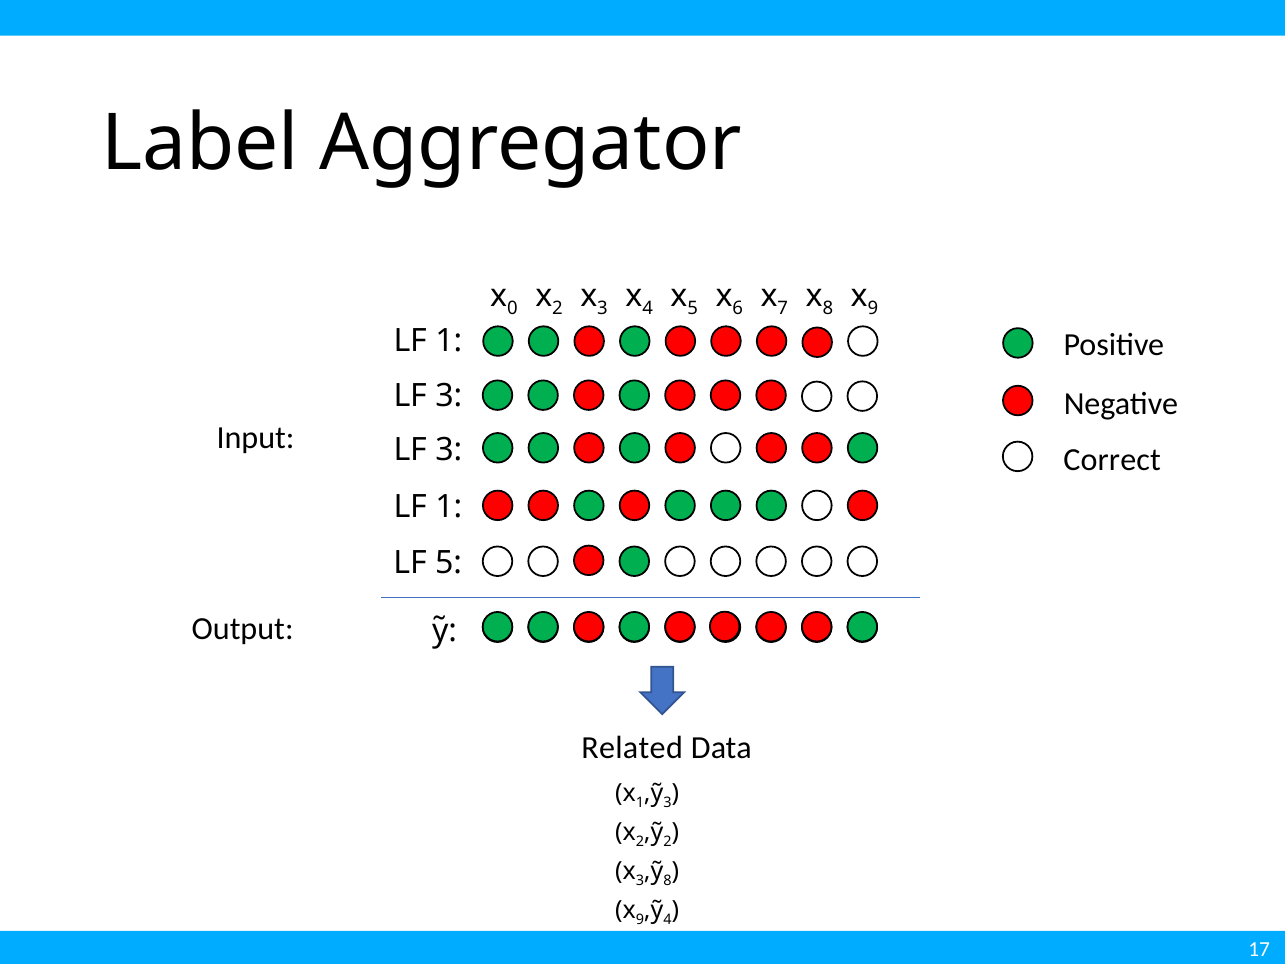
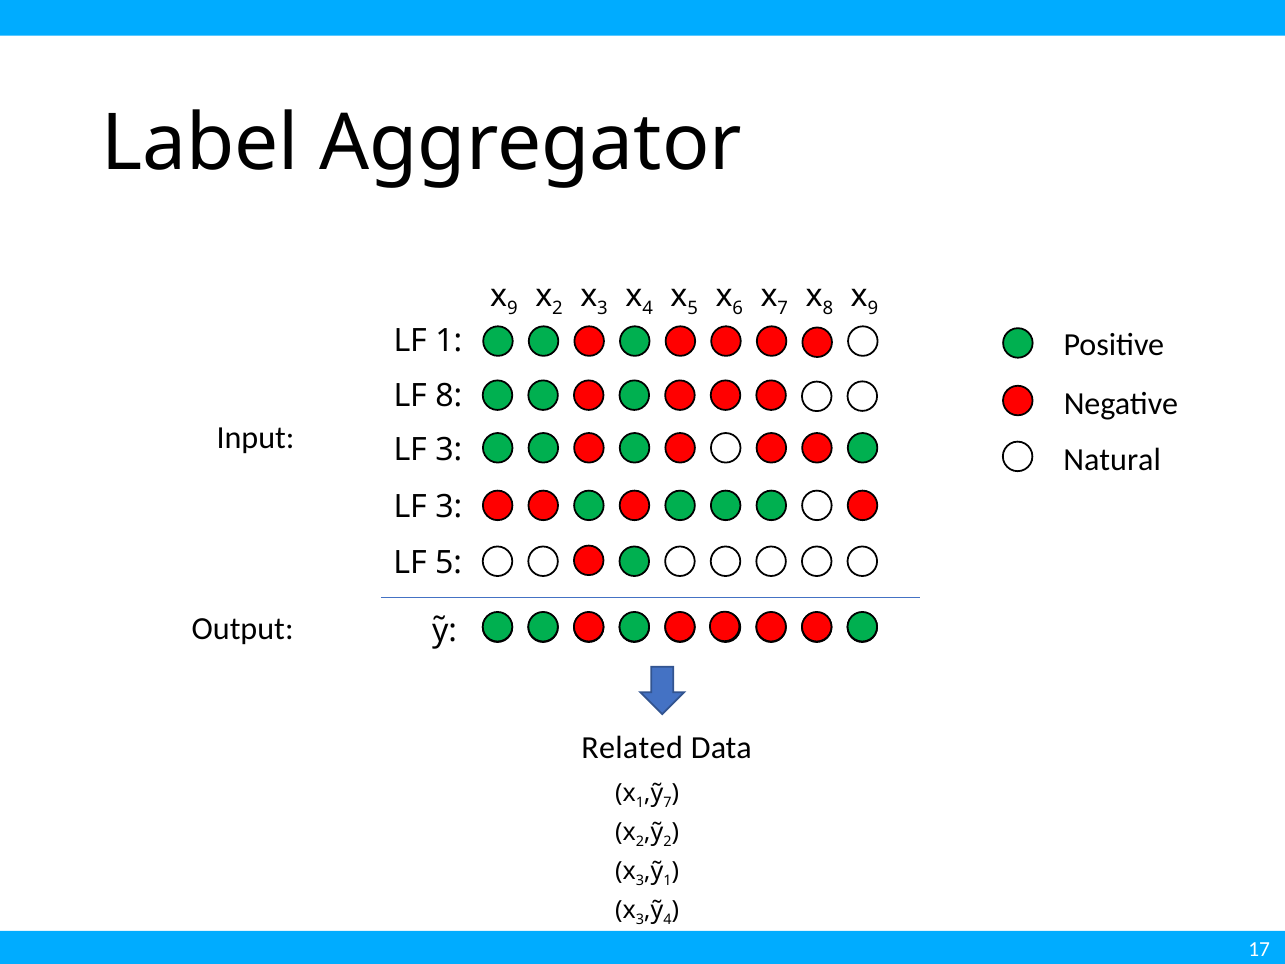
0: 0 -> 9 (512, 308)
3: 3 -> 8 (449, 396)
Correct: Correct -> Natural (1112, 460)
1: 1 -> 3 (449, 507)
3: 3 -> 7 (668, 803)
8: 8 -> 1 (668, 881)
9: 9 -> 3 (640, 919)
